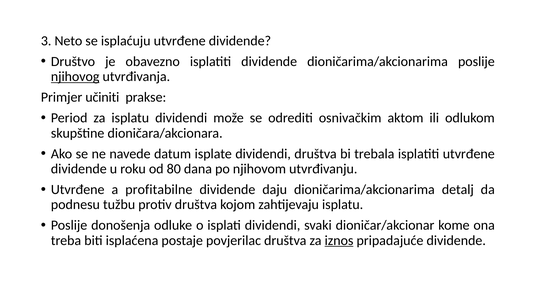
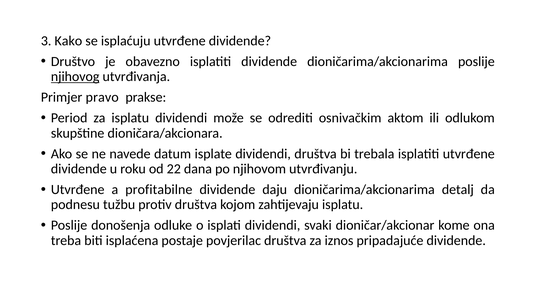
Neto: Neto -> Kako (68, 41)
učiniti: učiniti -> pravo (102, 97)
80: 80 -> 22 (174, 169)
iznos underline: present -> none (339, 240)
